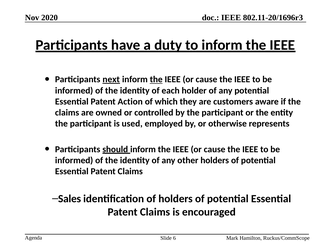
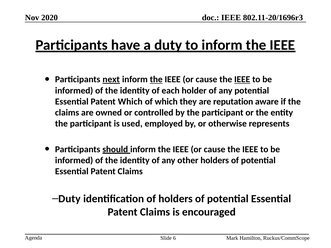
IEEE underline: none -> present (242, 80)
Patent Action: Action -> Which (130, 102)
customers: customers -> reputation (233, 102)
Sales: Sales -> Duty (69, 199)
